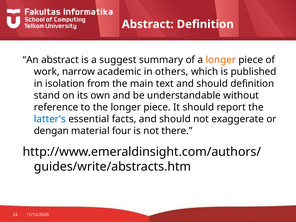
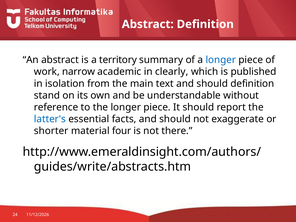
suggest: suggest -> territory (118, 60)
longer colour: orange -> blue (221, 60)
others: others -> clearly (172, 72)
dengan: dengan -> shorter (51, 131)
